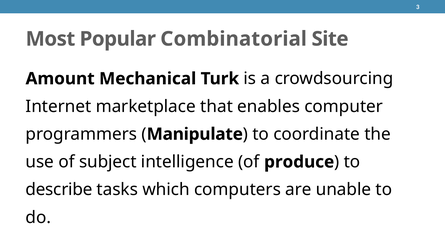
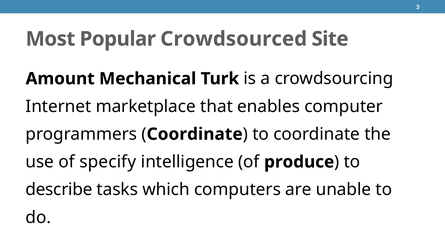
Combinatorial: Combinatorial -> Crowdsourced (234, 39)
Manipulate: Manipulate -> Coordinate (195, 134)
subject: subject -> specify (108, 162)
